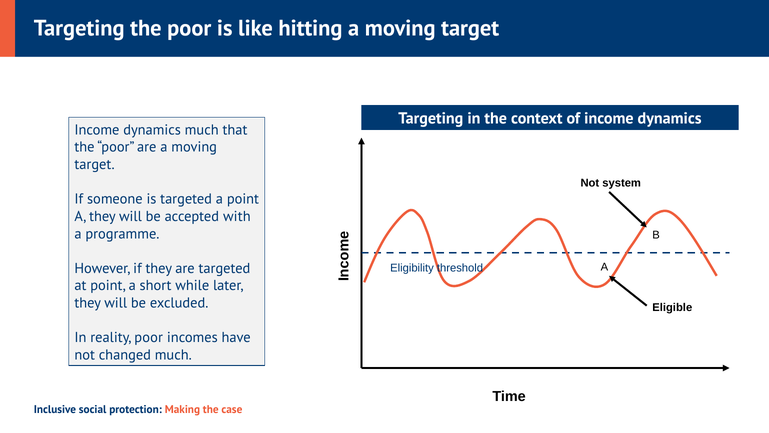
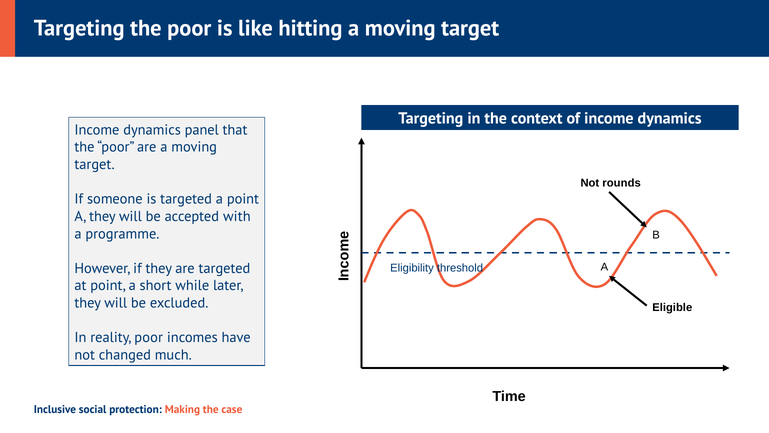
dynamics much: much -> panel (202, 130)
system: system -> rounds (622, 183)
